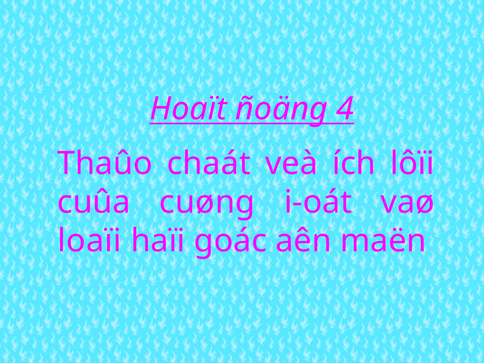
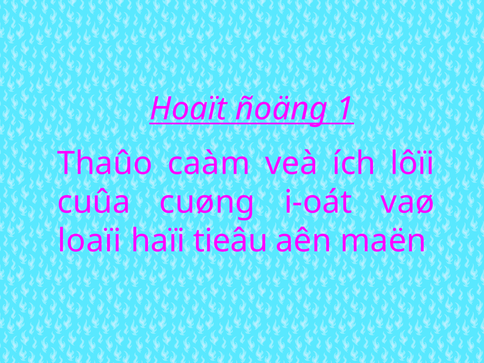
4: 4 -> 1 (345, 109)
chaát: chaát -> caàm (209, 164)
goác: goác -> tieâu (231, 241)
